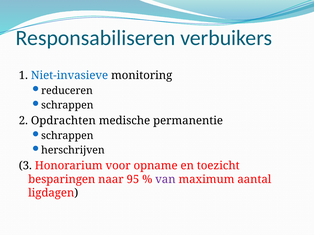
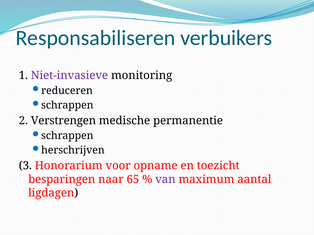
Niet-invasieve colour: blue -> purple (69, 76)
Opdrachten: Opdrachten -> Verstrengen (63, 121)
95: 95 -> 65 (133, 180)
